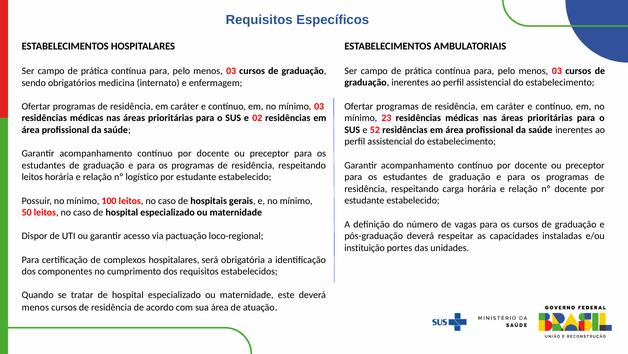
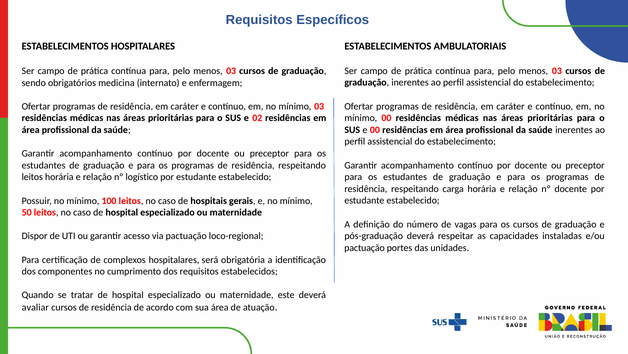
mínimo 23: 23 -> 00 (386, 118)
e 52: 52 -> 00 (375, 130)
instituição: instituição -> pactuação (365, 247)
menos: menos -> avaliar (35, 307)
